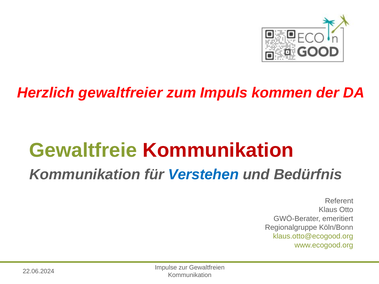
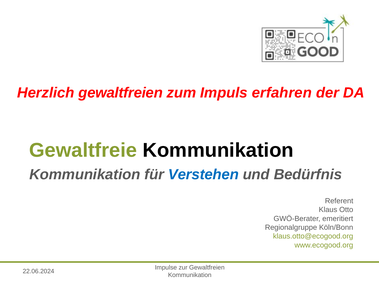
Herzlich gewaltfreier: gewaltfreier -> gewaltfreien (121, 93)
kommen: kommen -> erfahren (282, 93)
Kommunikation colour: red -> black (218, 151)
